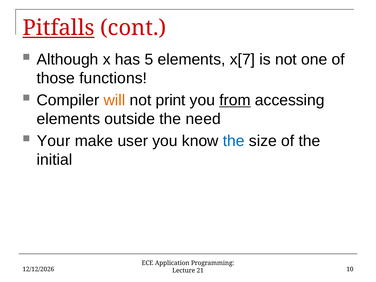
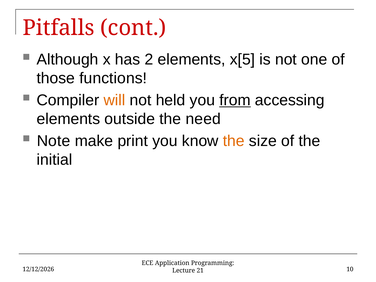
Pitfalls underline: present -> none (59, 28)
5: 5 -> 2 (149, 59)
x[7: x[7 -> x[5 (242, 59)
print: print -> held (171, 100)
Your: Your -> Note (54, 141)
user: user -> print (133, 141)
the colour: blue -> orange (234, 141)
